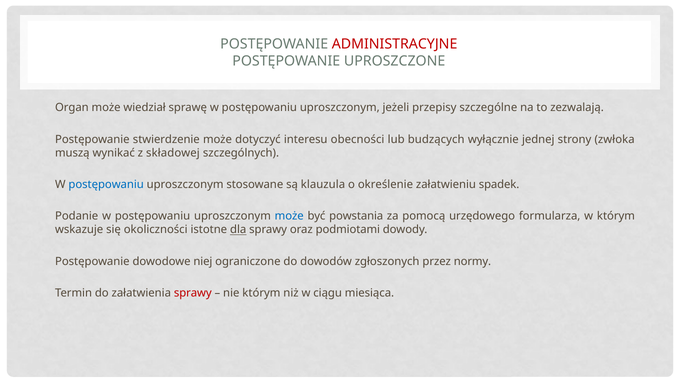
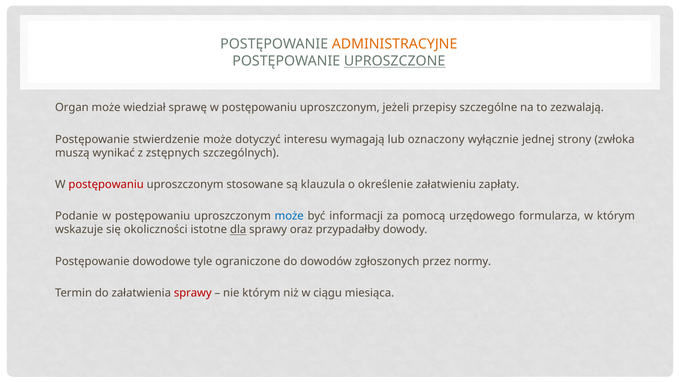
ADMINISTRACYJNE colour: red -> orange (395, 44)
UPROSZCZONE underline: none -> present (395, 61)
obecności: obecności -> wymagają (358, 140)
budzących: budzących -> oznaczony (436, 140)
składowej: składowej -> zstępnych (173, 153)
postępowaniu colour: blue -> red (106, 185)
spadek: spadek -> zapłaty (499, 185)
powstania: powstania -> informacji (356, 216)
podmiotami: podmiotami -> przypadałby (348, 230)
niej: niej -> tyle (203, 262)
